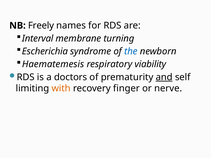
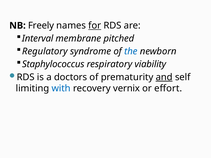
for underline: none -> present (95, 26)
turning: turning -> pitched (119, 38)
Escherichia: Escherichia -> Regulatory (45, 51)
Haematemesis: Haematemesis -> Staphylococcus (53, 64)
with colour: orange -> blue (61, 88)
finger: finger -> vernix (127, 88)
nerve: nerve -> effort (168, 88)
